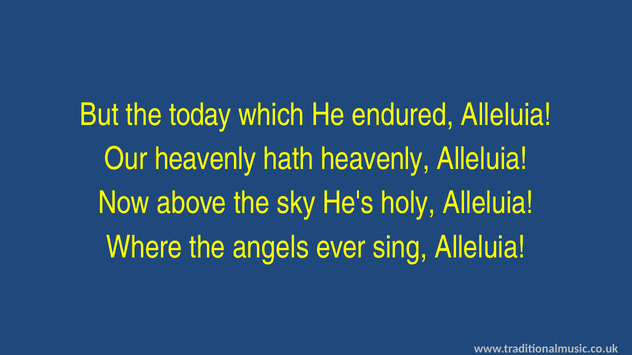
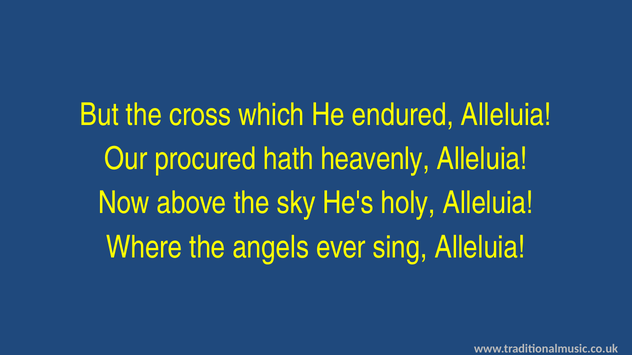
today: today -> cross (200, 115)
Our heavenly: heavenly -> procured (205, 159)
